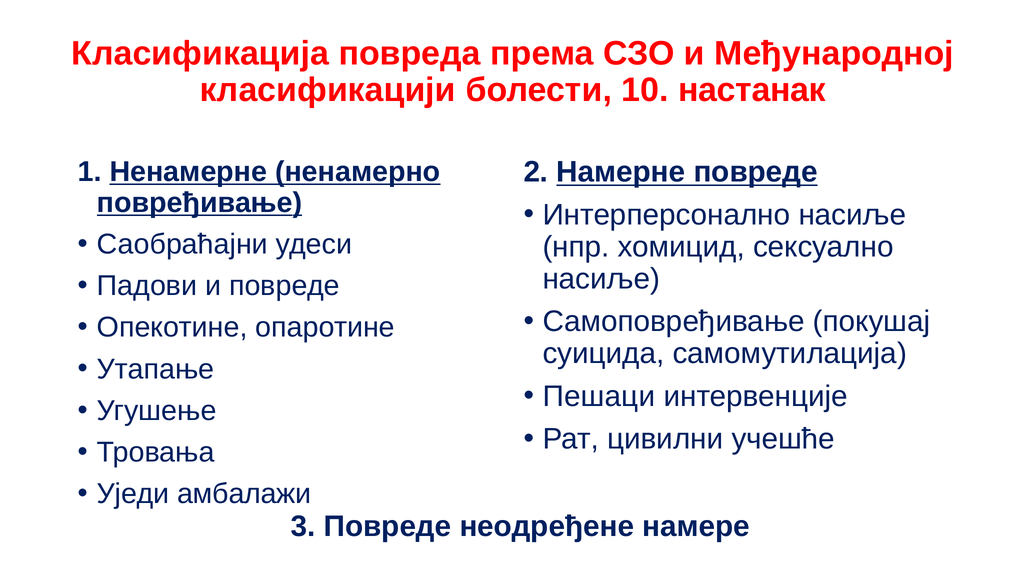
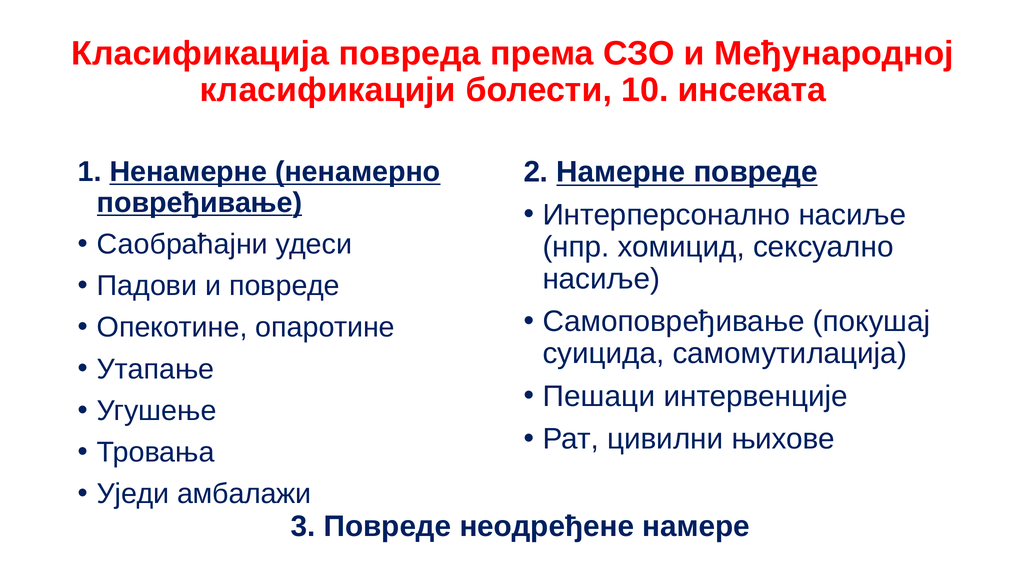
настанак: настанак -> инсеката (752, 90)
учешће: учешће -> њихове (783, 439)
